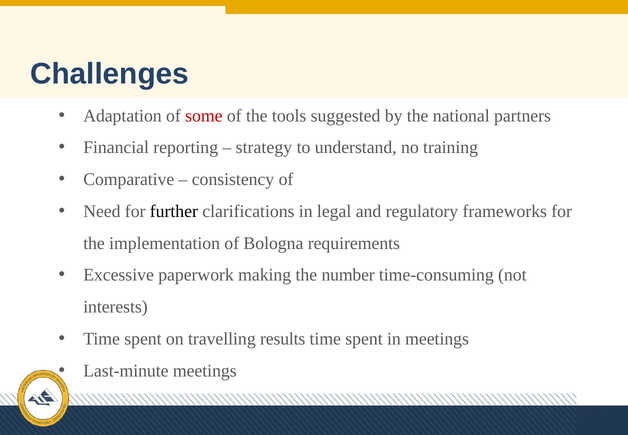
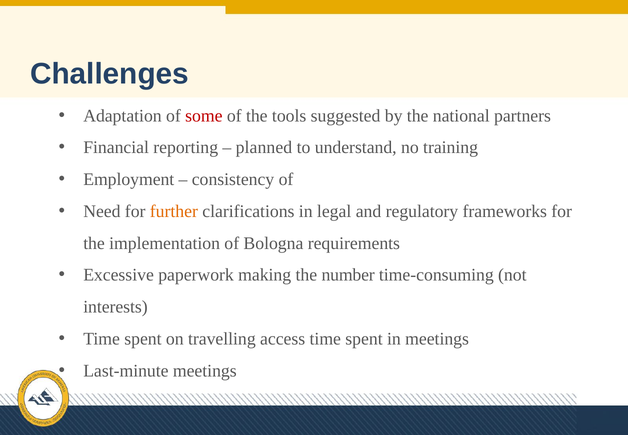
strategy: strategy -> planned (264, 147)
Comparative: Comparative -> Employment (129, 179)
further colour: black -> orange (174, 211)
results: results -> access (283, 339)
